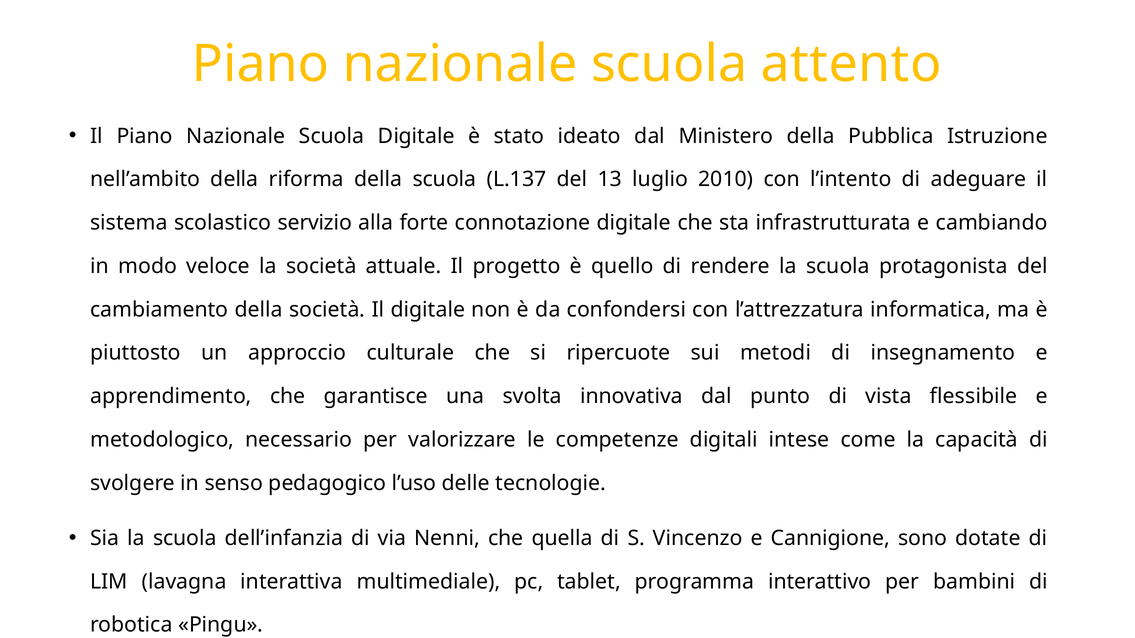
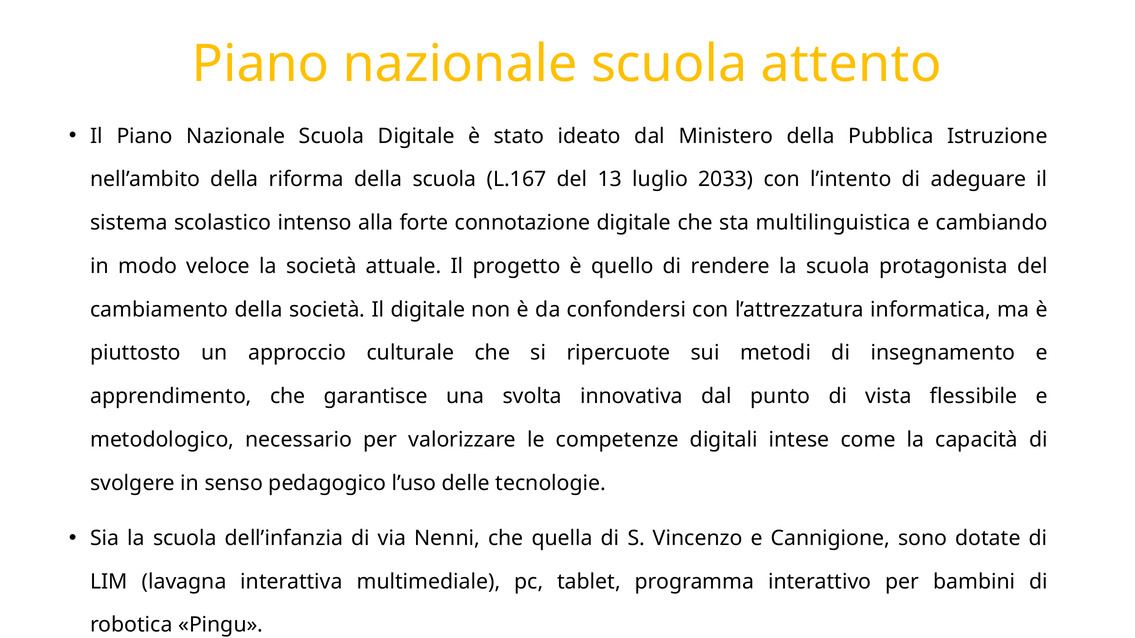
L.137: L.137 -> L.167 (517, 180)
2010: 2010 -> 2033 (726, 180)
servizio: servizio -> intenso (315, 223)
infrastrutturata: infrastrutturata -> multilinguistica (833, 223)
